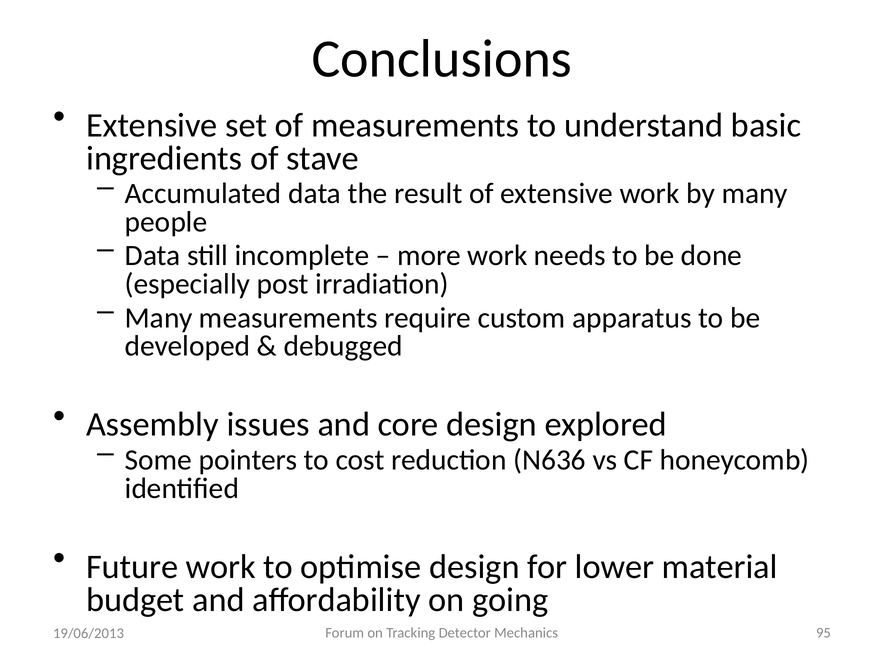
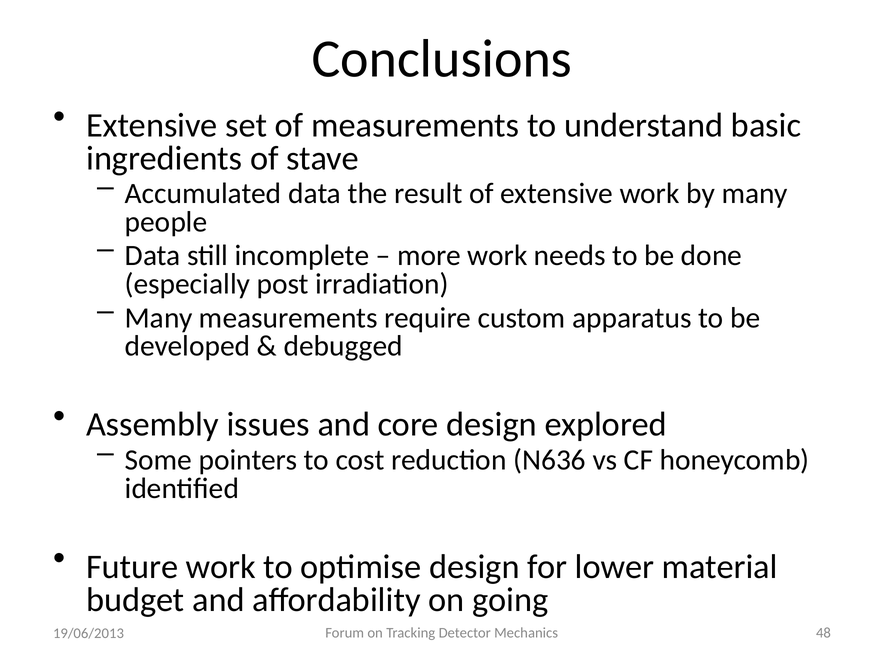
95: 95 -> 48 (823, 633)
